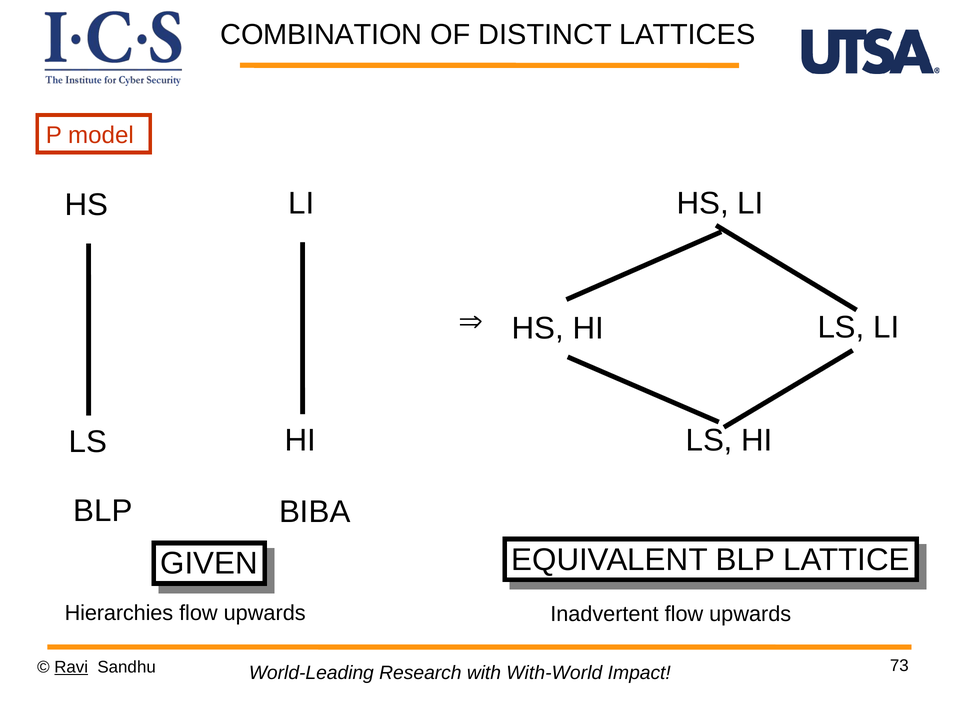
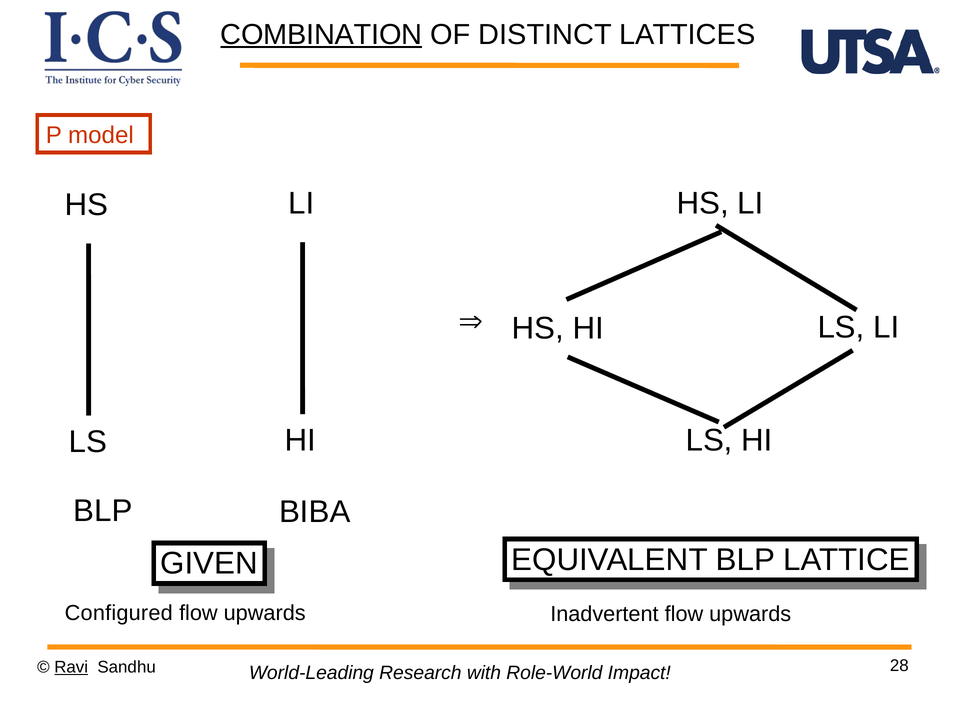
COMBINATION underline: none -> present (321, 35)
Hierarchies: Hierarchies -> Configured (119, 613)
73: 73 -> 28 (899, 665)
With-World: With-World -> Role-World (554, 673)
